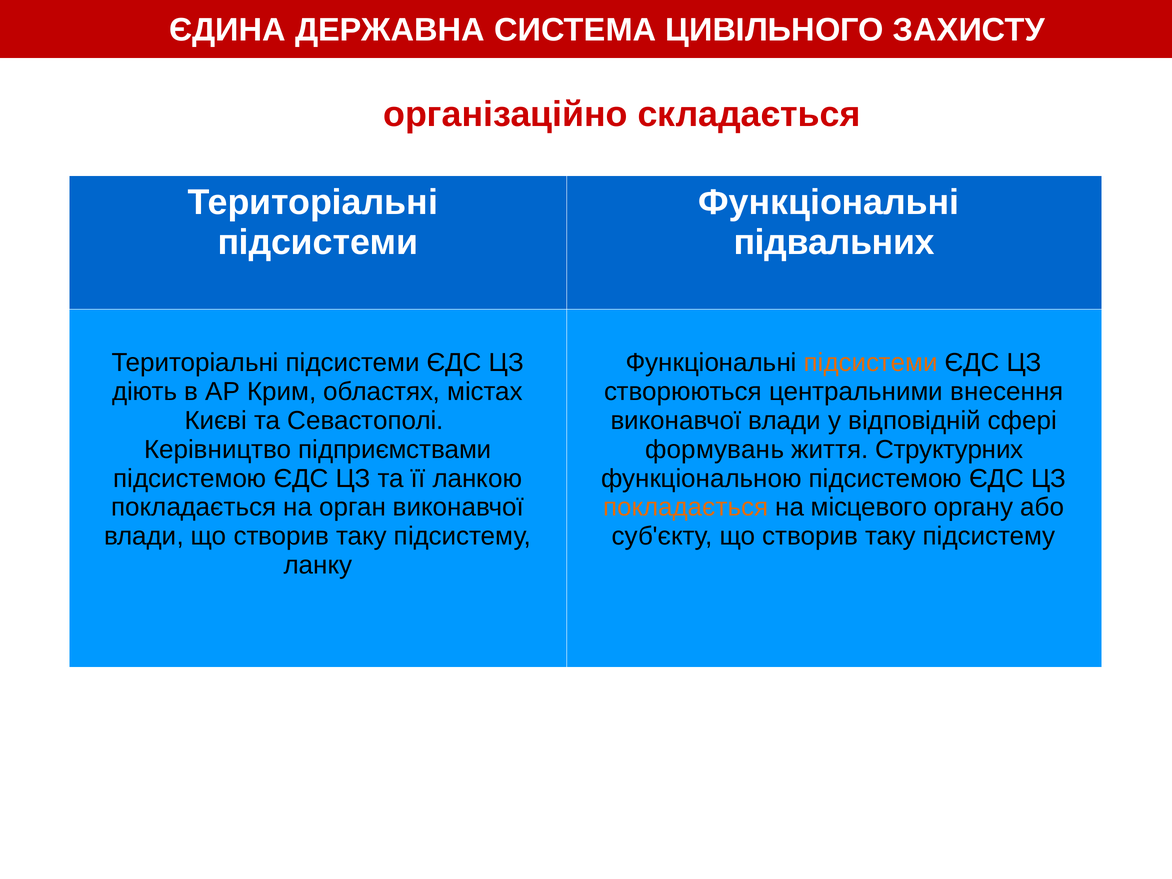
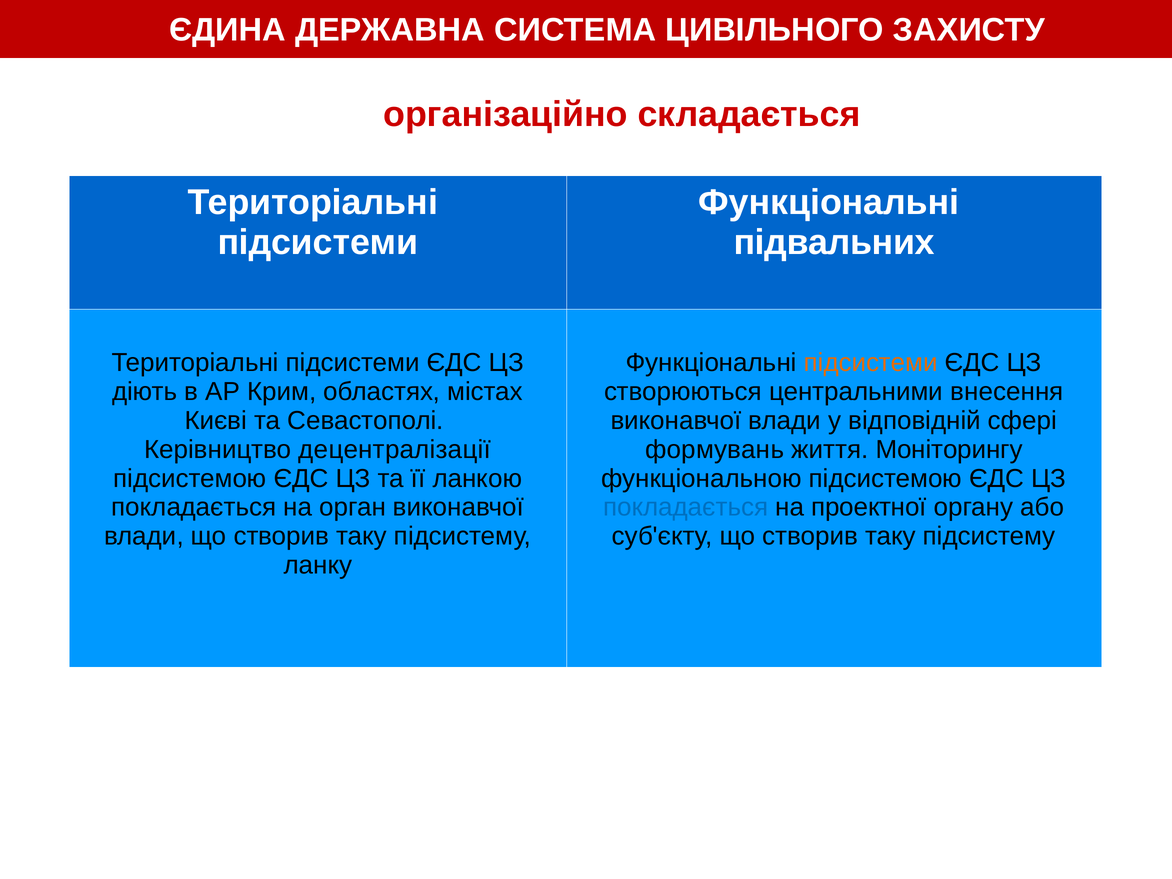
підприємствами: підприємствами -> децентралізації (395, 450)
Структурних: Структурних -> Моніторингу (949, 450)
покладається colour: orange -> blue (686, 507)
місцевого: місцевого -> проектної (869, 507)
